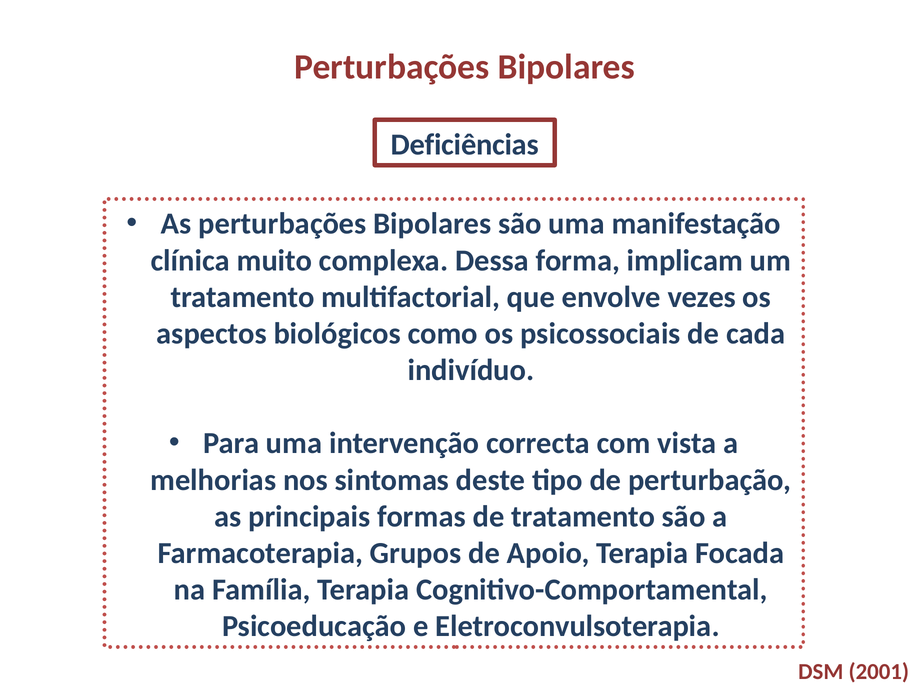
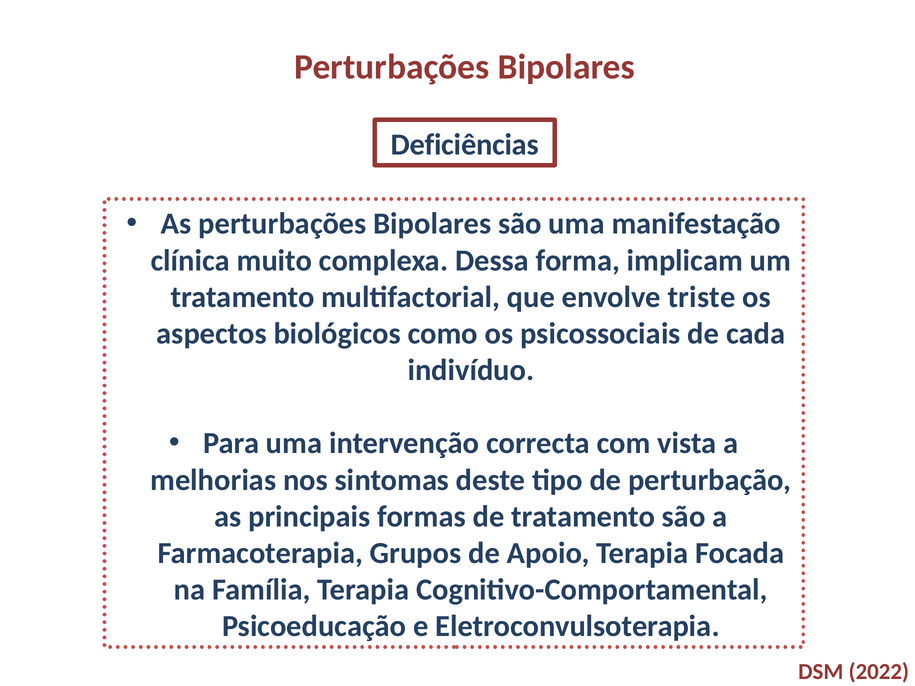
vezes: vezes -> triste (702, 297)
2001: 2001 -> 2022 (879, 672)
